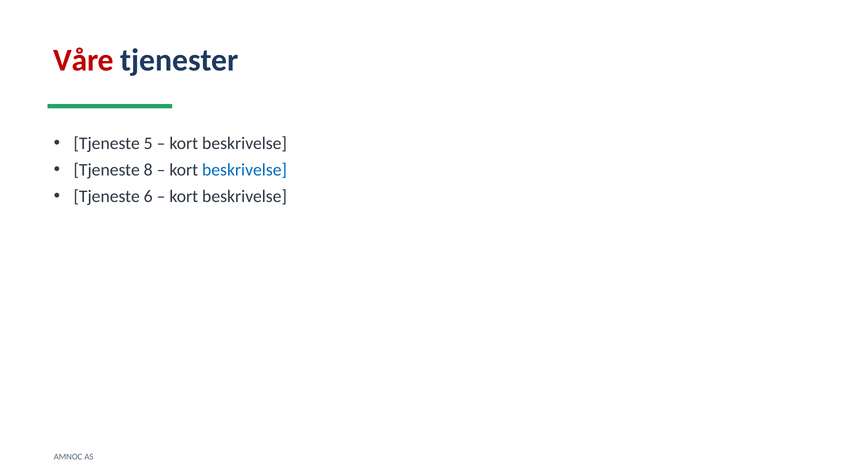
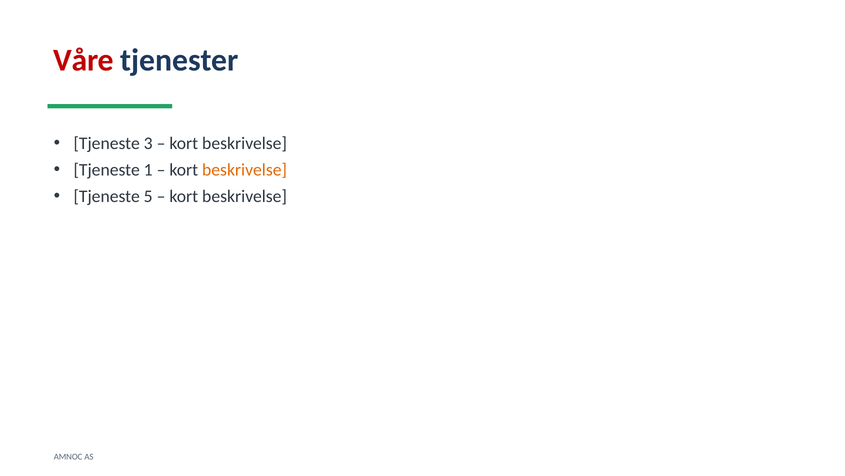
5: 5 -> 3 (148, 143)
8: 8 -> 1 (148, 170)
beskrivelse colour: blue -> orange (245, 170)
6: 6 -> 5 (148, 196)
